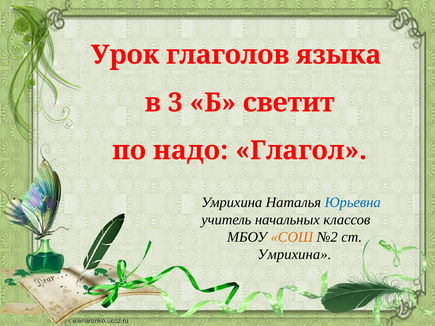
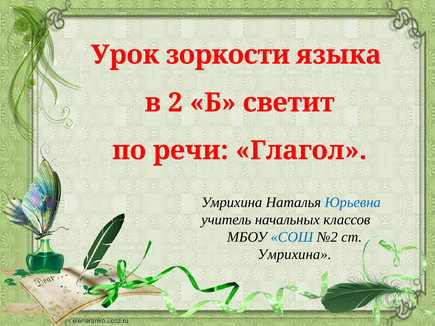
глаголов: глаголов -> зоркости (228, 55)
3: 3 -> 2 (175, 103)
надо: надо -> речи (191, 151)
СОШ colour: orange -> blue (292, 237)
